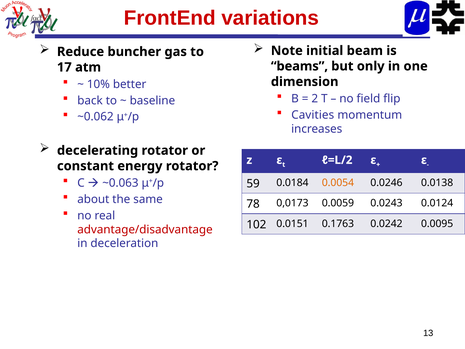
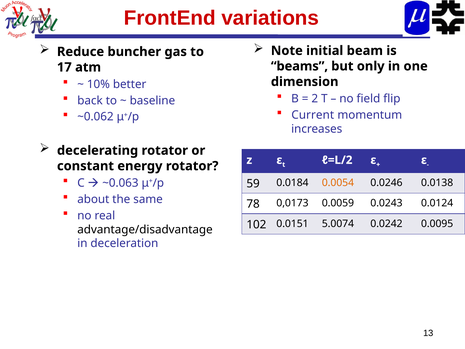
Cavities: Cavities -> Current (313, 115)
0.1763: 0.1763 -> 5.0074 (338, 223)
advantage/disadvantage colour: red -> black (145, 229)
